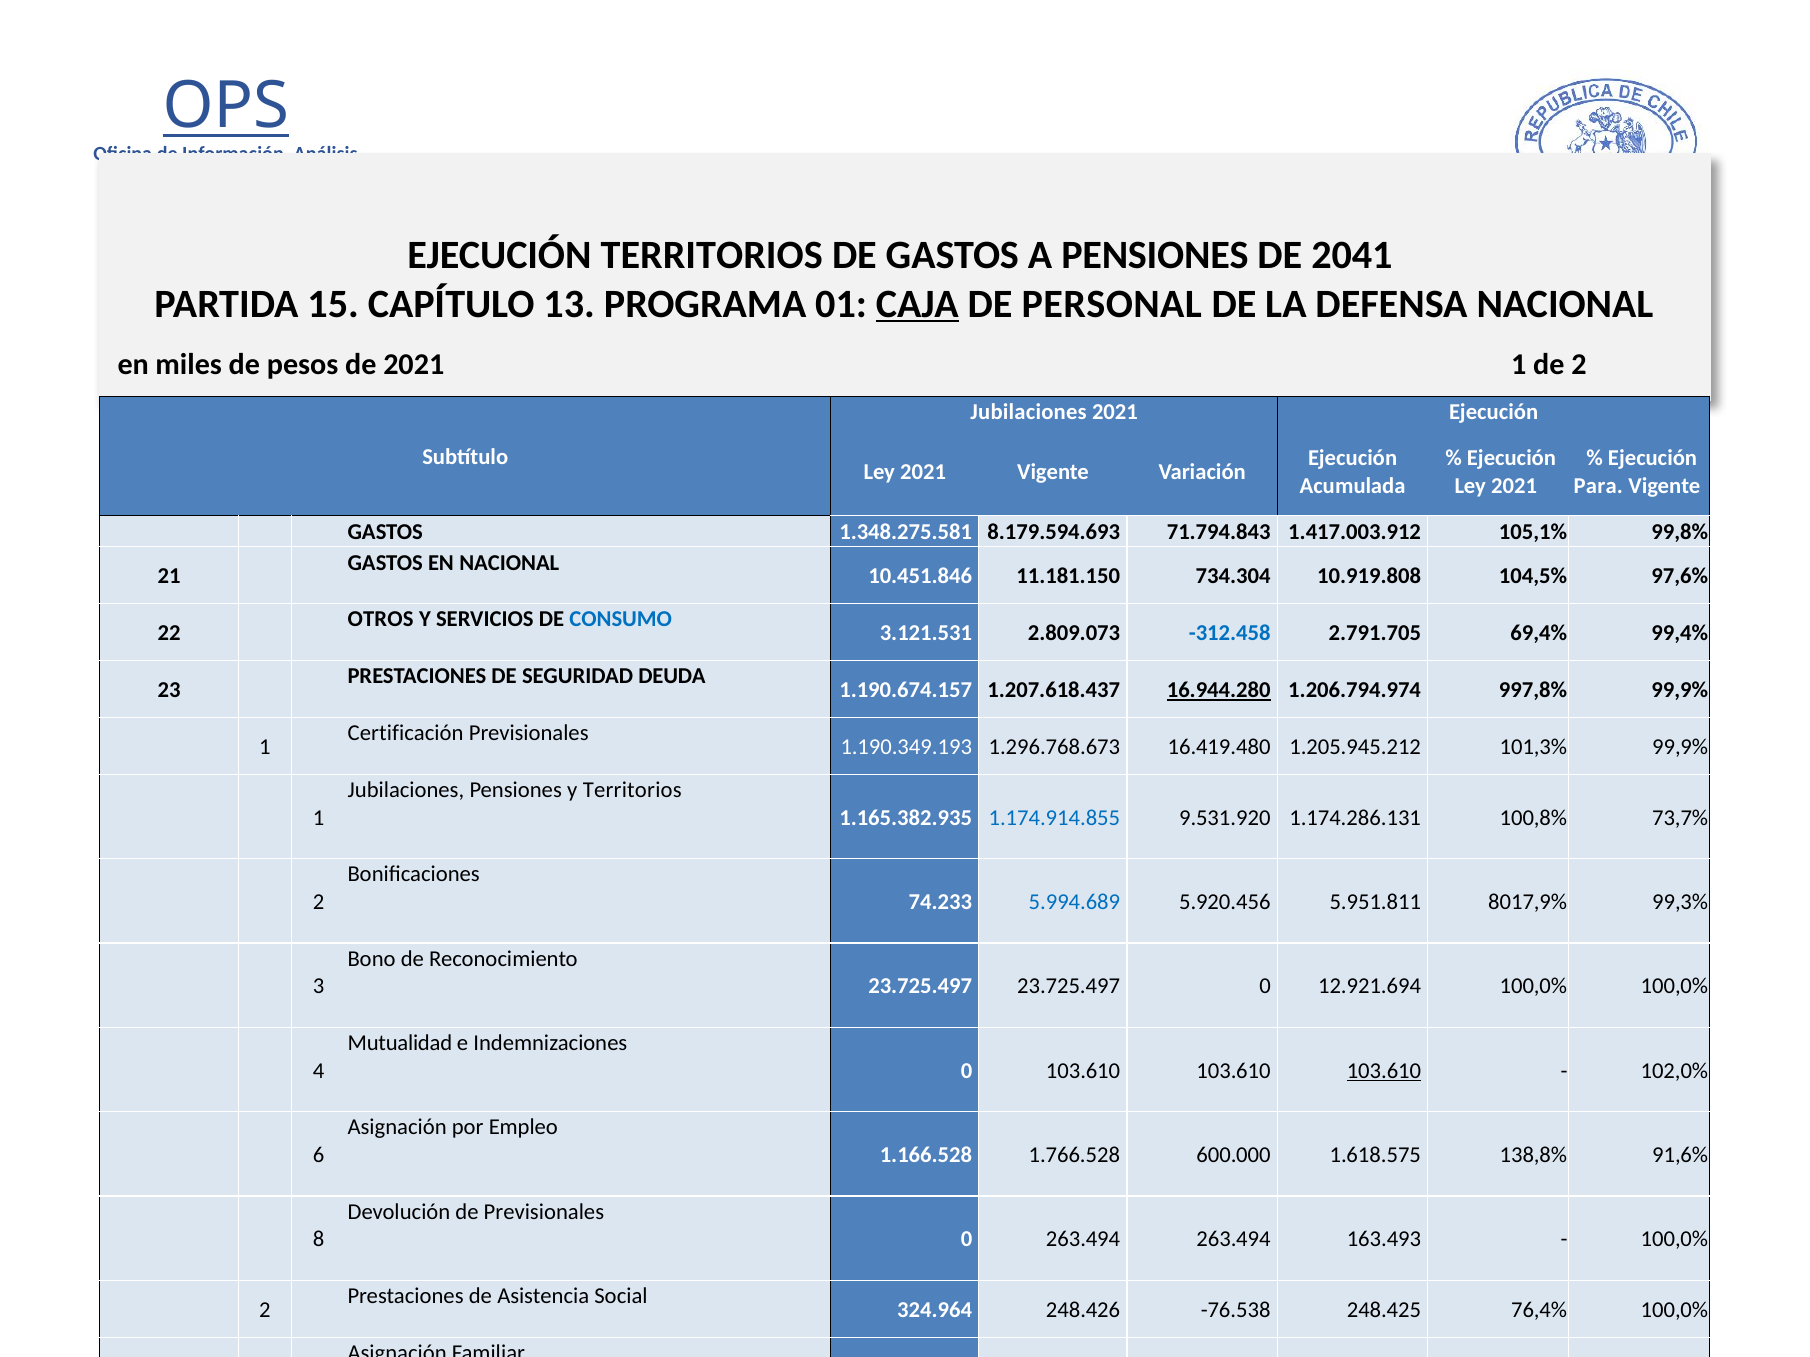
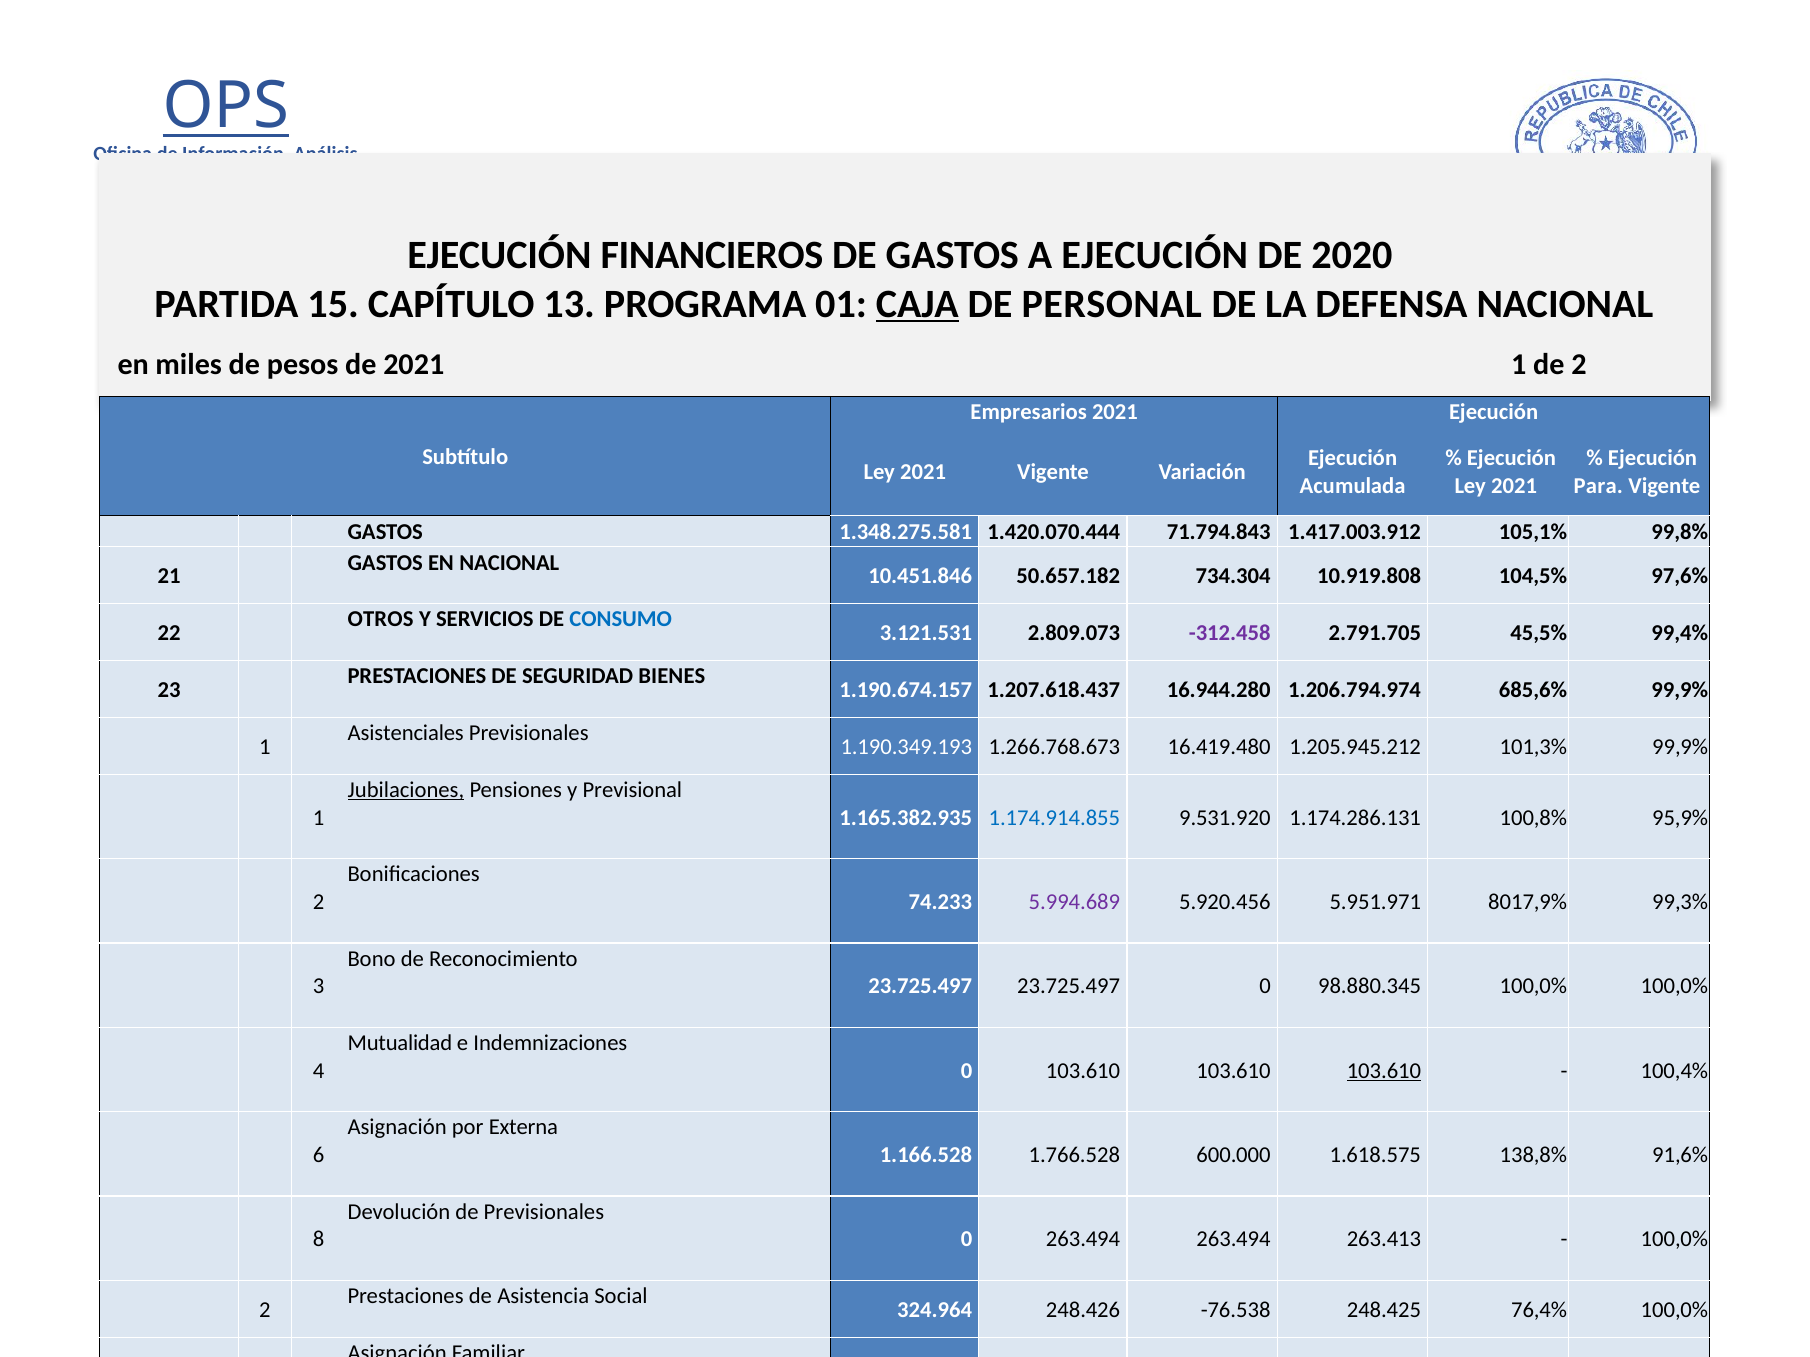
EJECUCIÓN TERRITORIOS: TERRITORIOS -> FINANCIEROS (712, 256)
A PENSIONES: PENSIONES -> EJECUCIÓN (1155, 256)
2041: 2041 -> 2020 (1352, 256)
Jubilaciones: Jubilaciones -> Empresarios (1029, 412)
8.179.594.693: 8.179.594.693 -> 1.420.070.444 (1054, 533)
11.181.150: 11.181.150 -> 50.657.182 (1068, 577)
-312.458 colour: blue -> purple (1230, 634)
69,4%: 69,4% -> 45,5% (1539, 634)
DEUDA: DEUDA -> BIENES (672, 677)
16.944.280 underline: present -> none (1219, 690)
997,8%: 997,8% -> 685,6% (1533, 690)
Certificación: Certificación -> Asistenciales (406, 733)
1.296.768.673: 1.296.768.673 -> 1.266.768.673 (1054, 747)
Jubilaciones underline: none -> present (406, 790)
y Territorios: Territorios -> Previsional (632, 790)
73,7%: 73,7% -> 95,9% (1680, 818)
5.994.689 colour: blue -> purple (1074, 902)
5.951.811: 5.951.811 -> 5.951.971 (1375, 902)
12.921.694: 12.921.694 -> 98.880.345 (1370, 987)
102,0%: 102,0% -> 100,4% (1674, 1071)
Empleo: Empleo -> Externa (523, 1128)
163.493: 163.493 -> 263.413 (1384, 1240)
